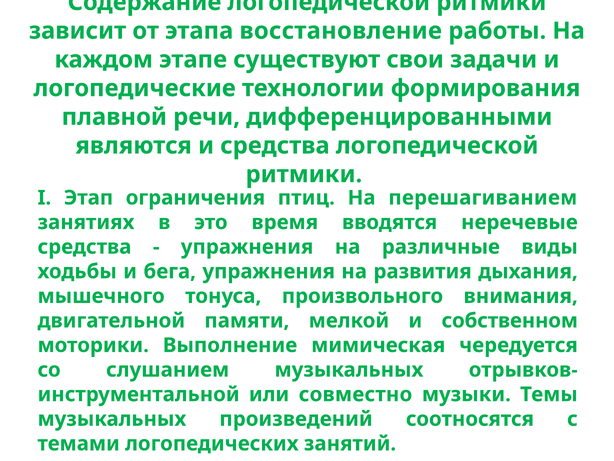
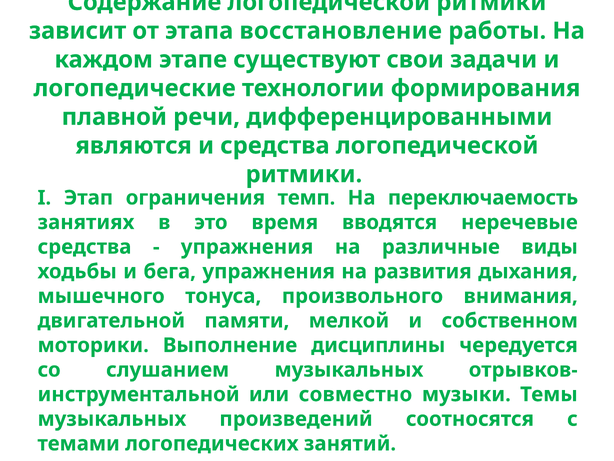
птиц: птиц -> темп (306, 198)
перешагиванием: перешагиванием -> переключаемость (483, 198)
мимическая: мимическая -> дисциплины (378, 345)
